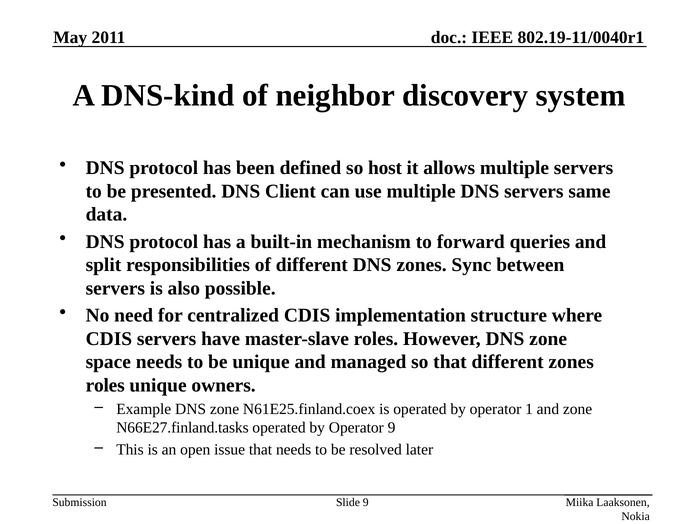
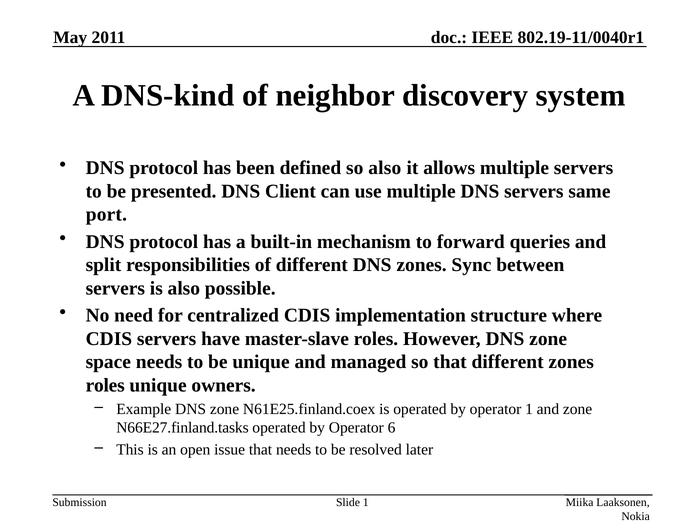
so host: host -> also (385, 168)
data: data -> port (106, 215)
Operator 9: 9 -> 6 (392, 428)
Slide 9: 9 -> 1 (366, 503)
